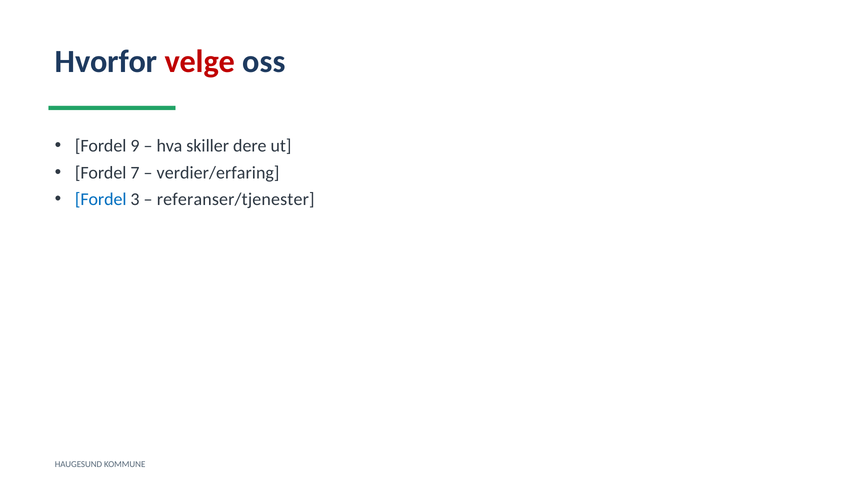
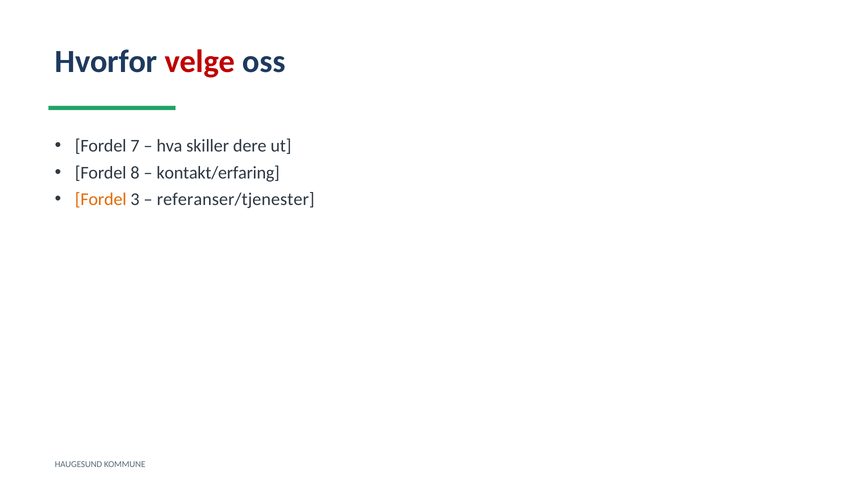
9: 9 -> 7 (135, 146)
7: 7 -> 8 (135, 173)
verdier/erfaring: verdier/erfaring -> kontakt/erfaring (218, 173)
Fordel colour: blue -> orange (101, 200)
